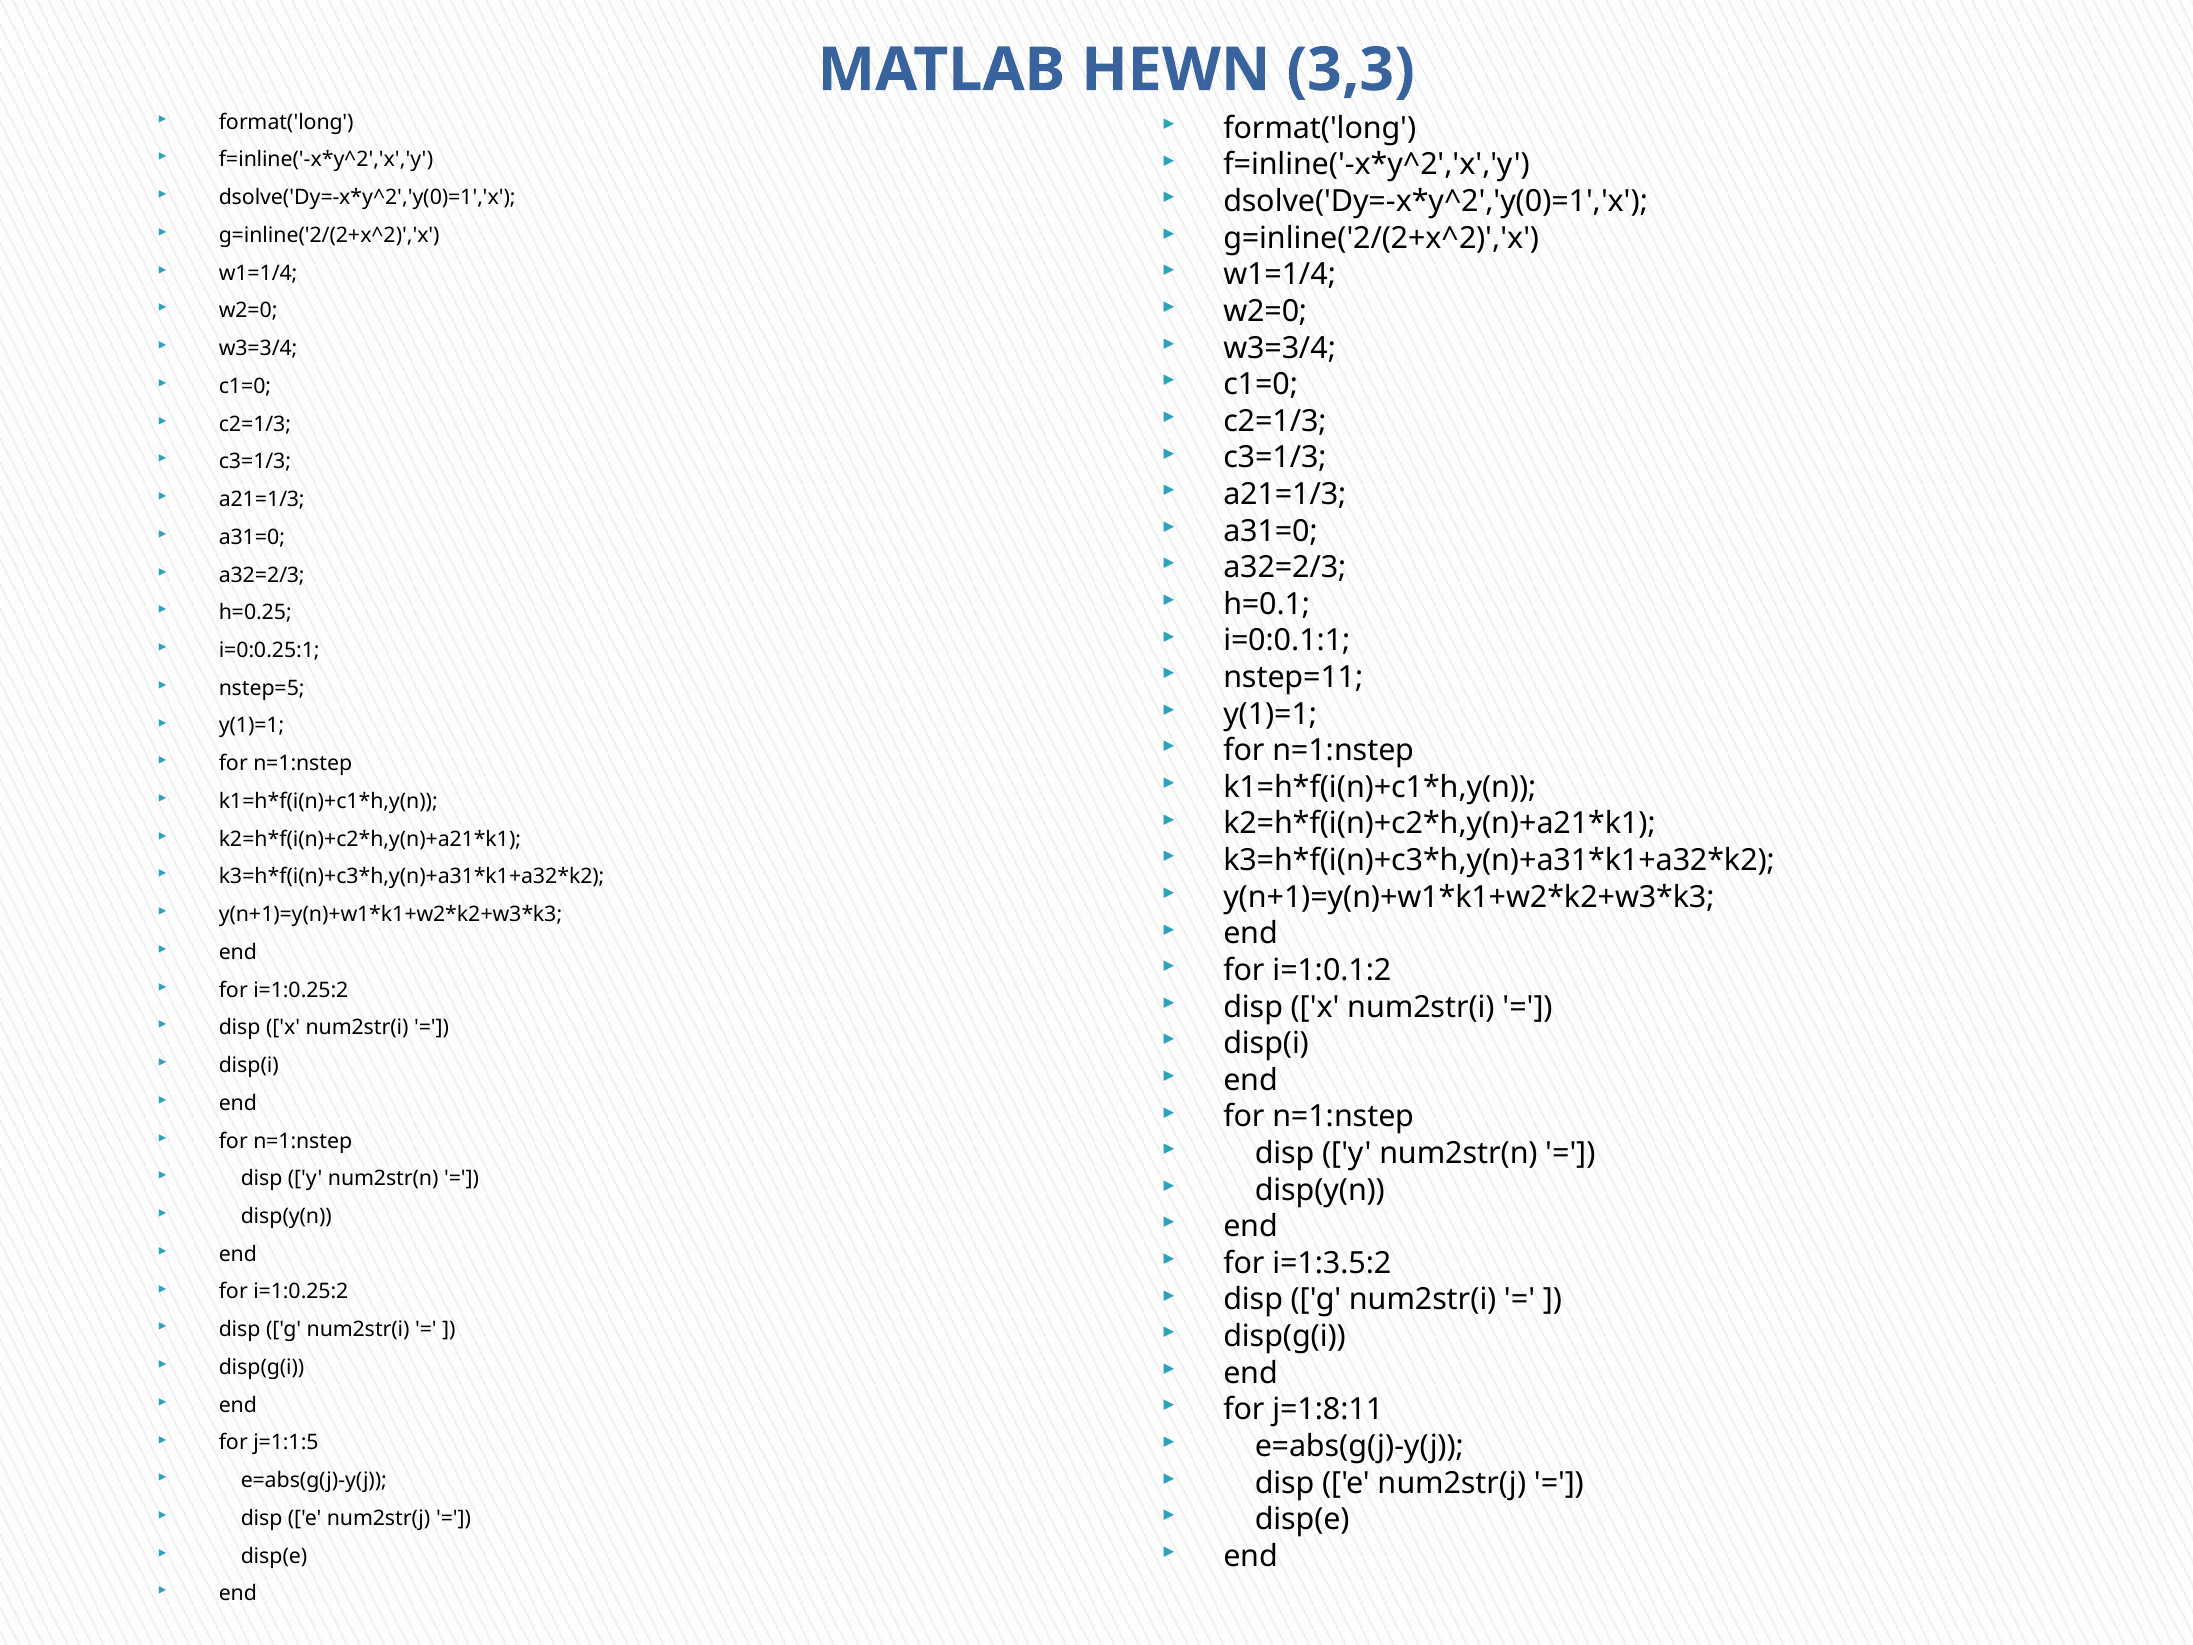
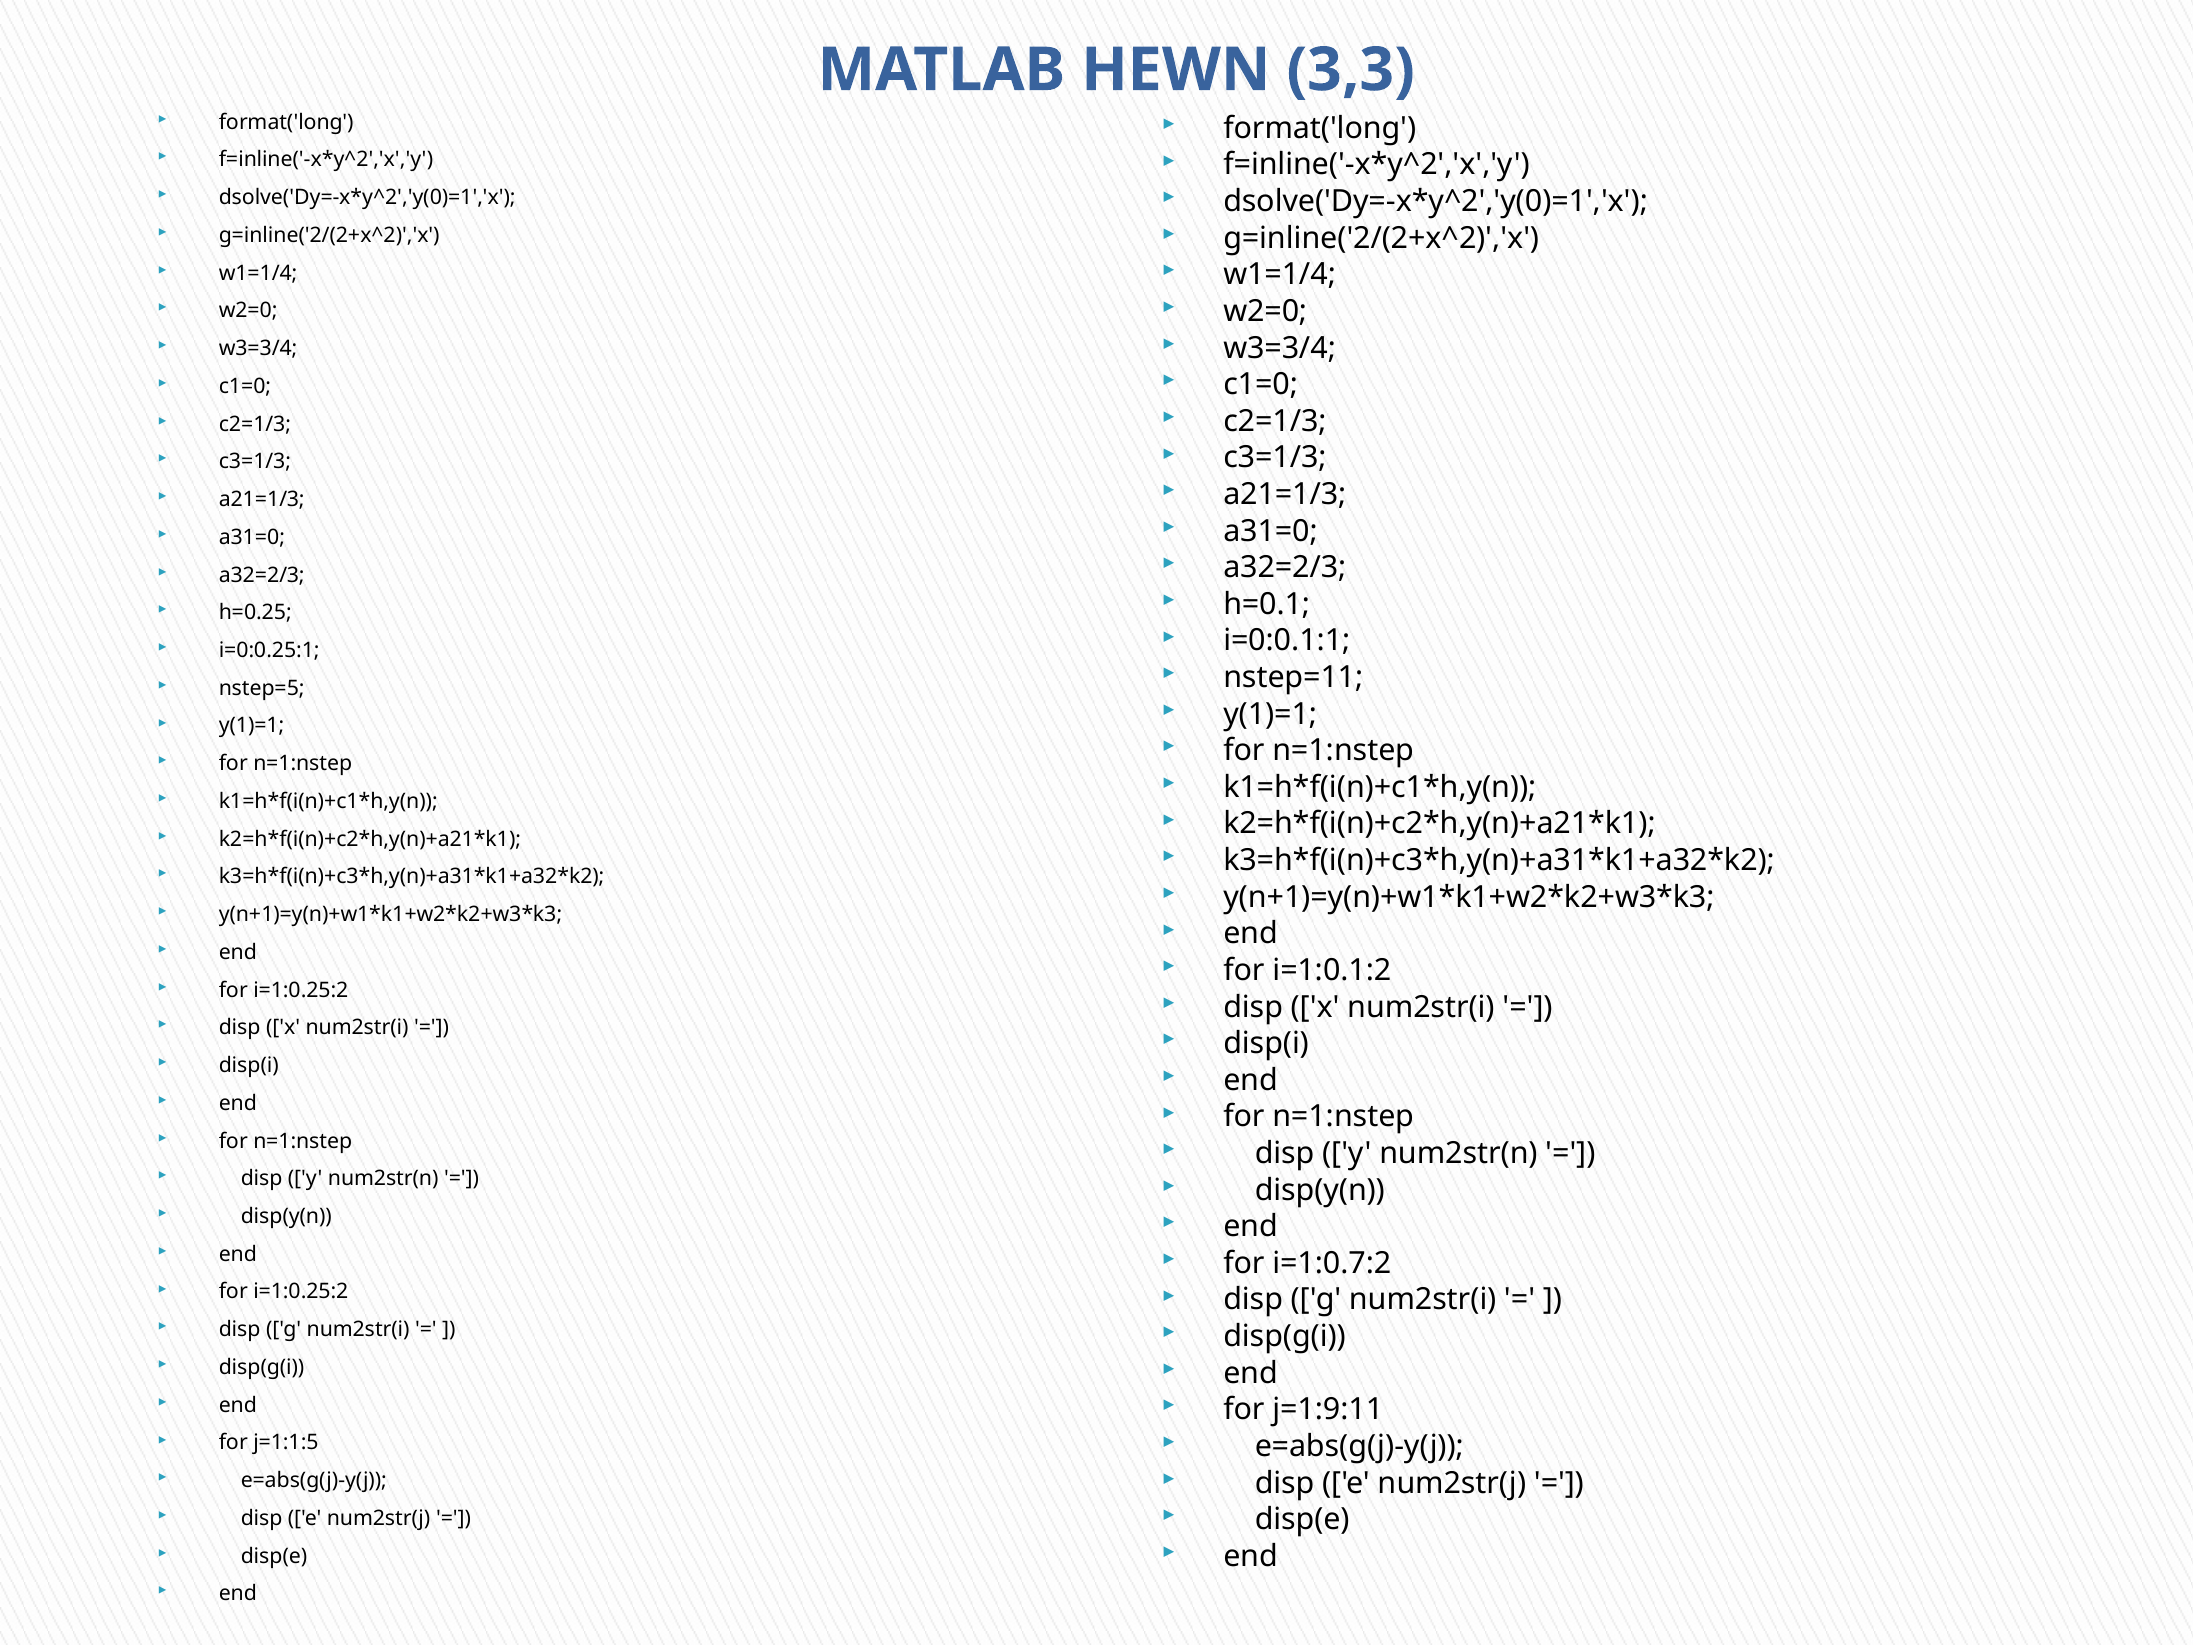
i=1:3.5:2: i=1:3.5:2 -> i=1:0.7:2 (1332, 1263)
j=1:8:11: j=1:8:11 -> j=1:9:11 (1328, 1410)
